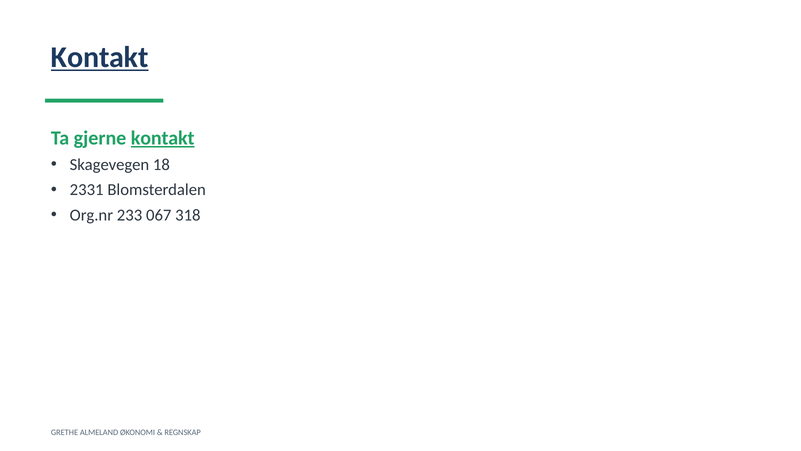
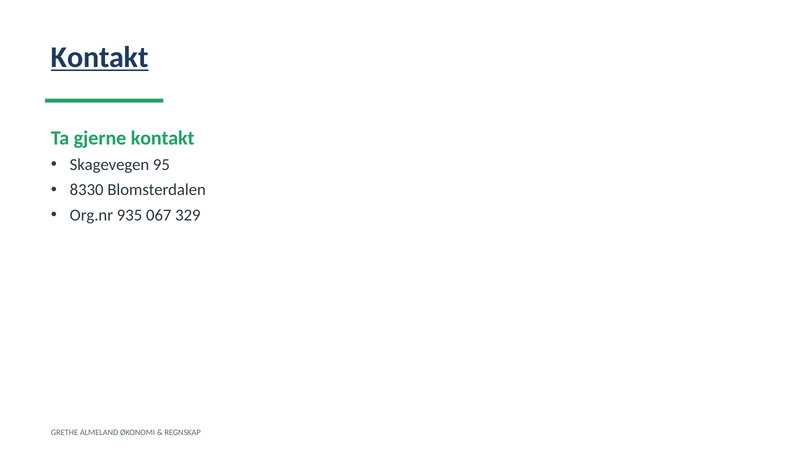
kontakt underline: present -> none (163, 138)
18: 18 -> 95 (161, 165)
2331: 2331 -> 8330 (87, 190)
233: 233 -> 935 (130, 215)
318: 318 -> 329 (188, 215)
